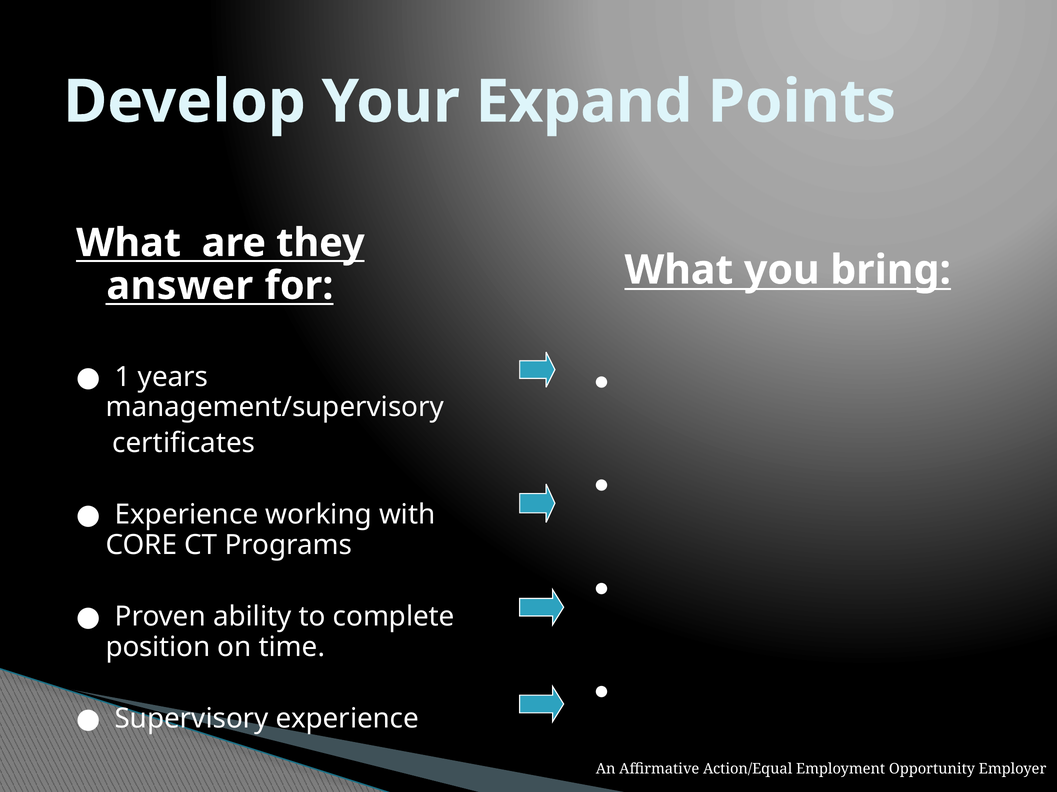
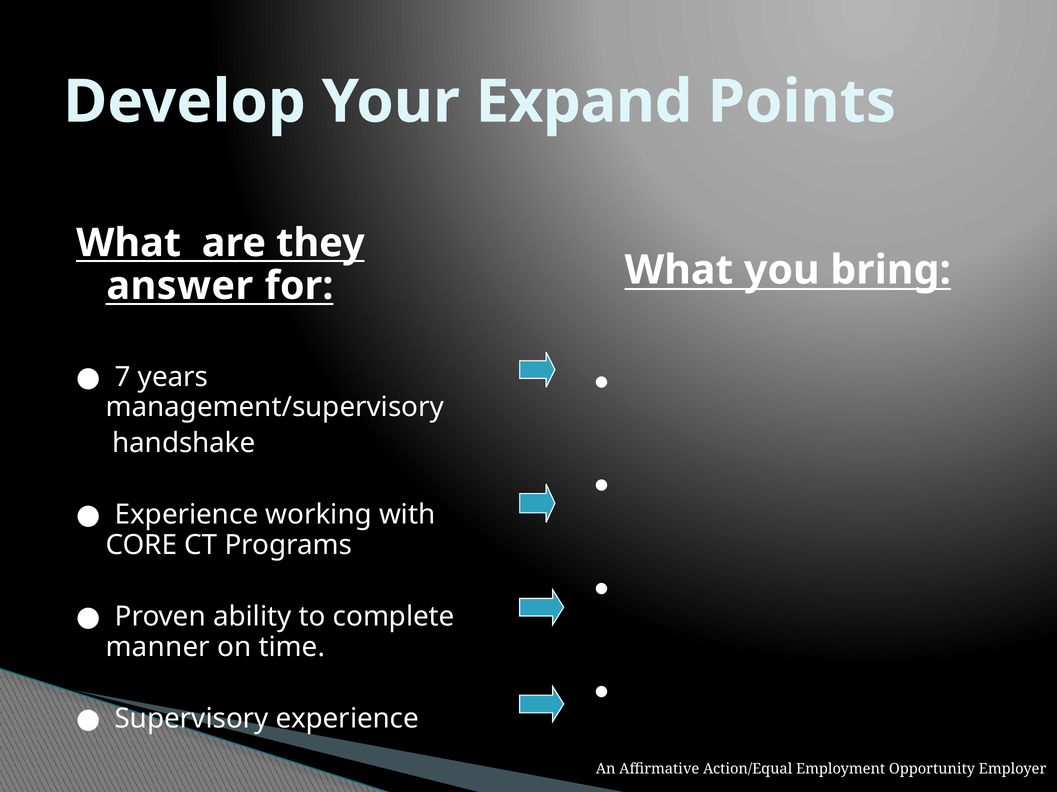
1: 1 -> 7 (123, 377)
certificates: certificates -> handshake (184, 443)
position: position -> manner (158, 647)
